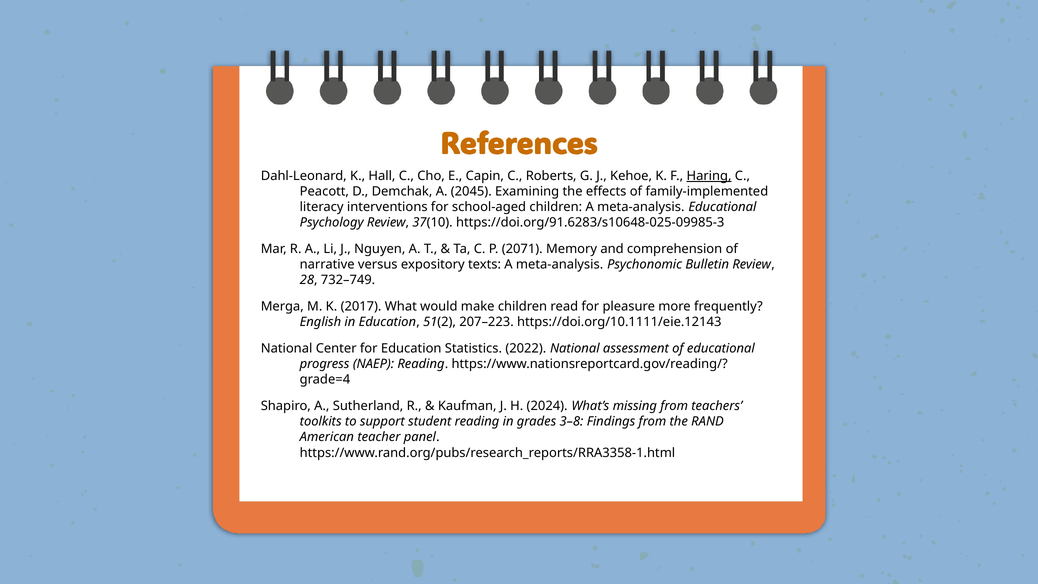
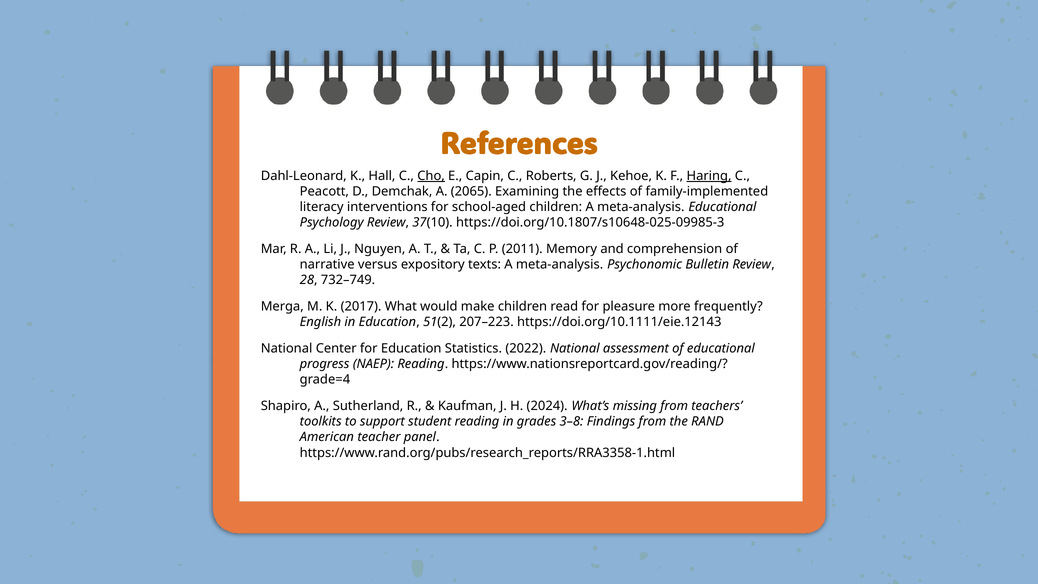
Cho underline: none -> present (431, 176)
2045: 2045 -> 2065 (471, 191)
https://doi.org/91.6283/s10648-025-09985-3: https://doi.org/91.6283/s10648-025-09985-3 -> https://doi.org/10.1807/s10648-025-09985-3 (590, 223)
2071: 2071 -> 2011 (522, 249)
